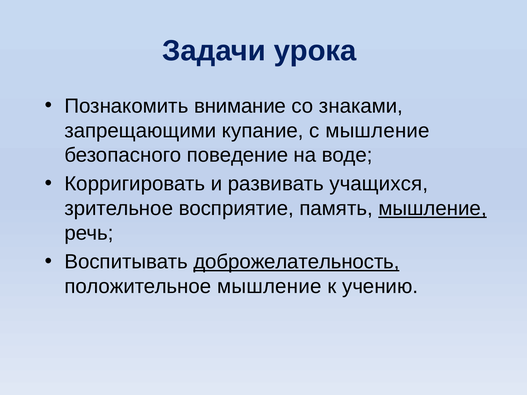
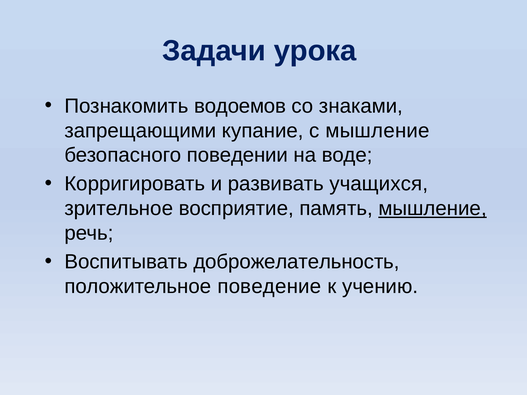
внимание: внимание -> водоемов (240, 106)
поведение: поведение -> поведении (237, 155)
доброжелательность underline: present -> none (296, 262)
положительное мышление: мышление -> поведение (269, 287)
